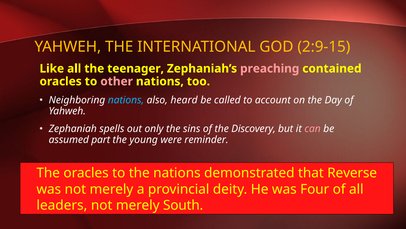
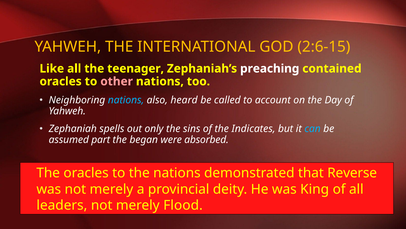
2:9-15: 2:9-15 -> 2:6-15 (324, 47)
preaching colour: pink -> white (270, 68)
Discovery: Discovery -> Indicates (253, 129)
can colour: pink -> light blue (313, 129)
young: young -> began (144, 140)
reminder: reminder -> absorbed (207, 140)
Four: Four -> King (315, 189)
South: South -> Flood (183, 205)
